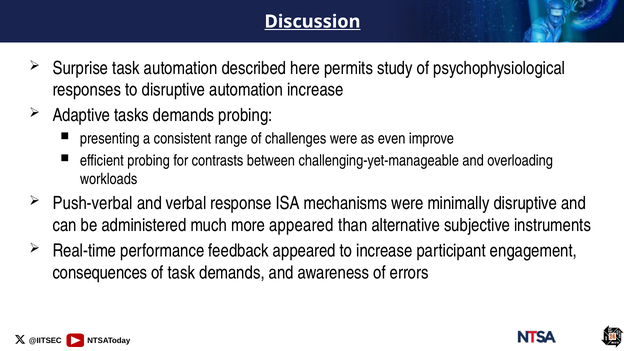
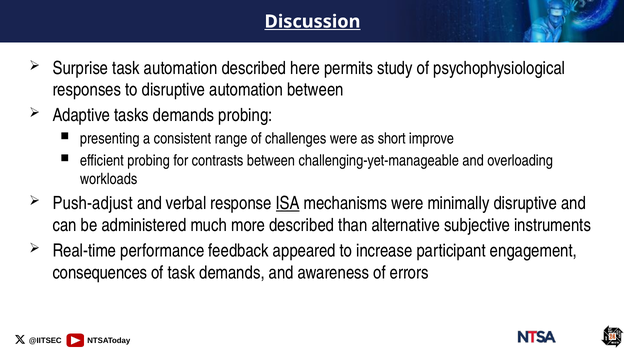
automation increase: increase -> between (315, 90)
even: even -> short (392, 139)
Push-verbal: Push-verbal -> Push-adjust (93, 203)
ISA underline: none -> present (288, 203)
more appeared: appeared -> described (302, 225)
